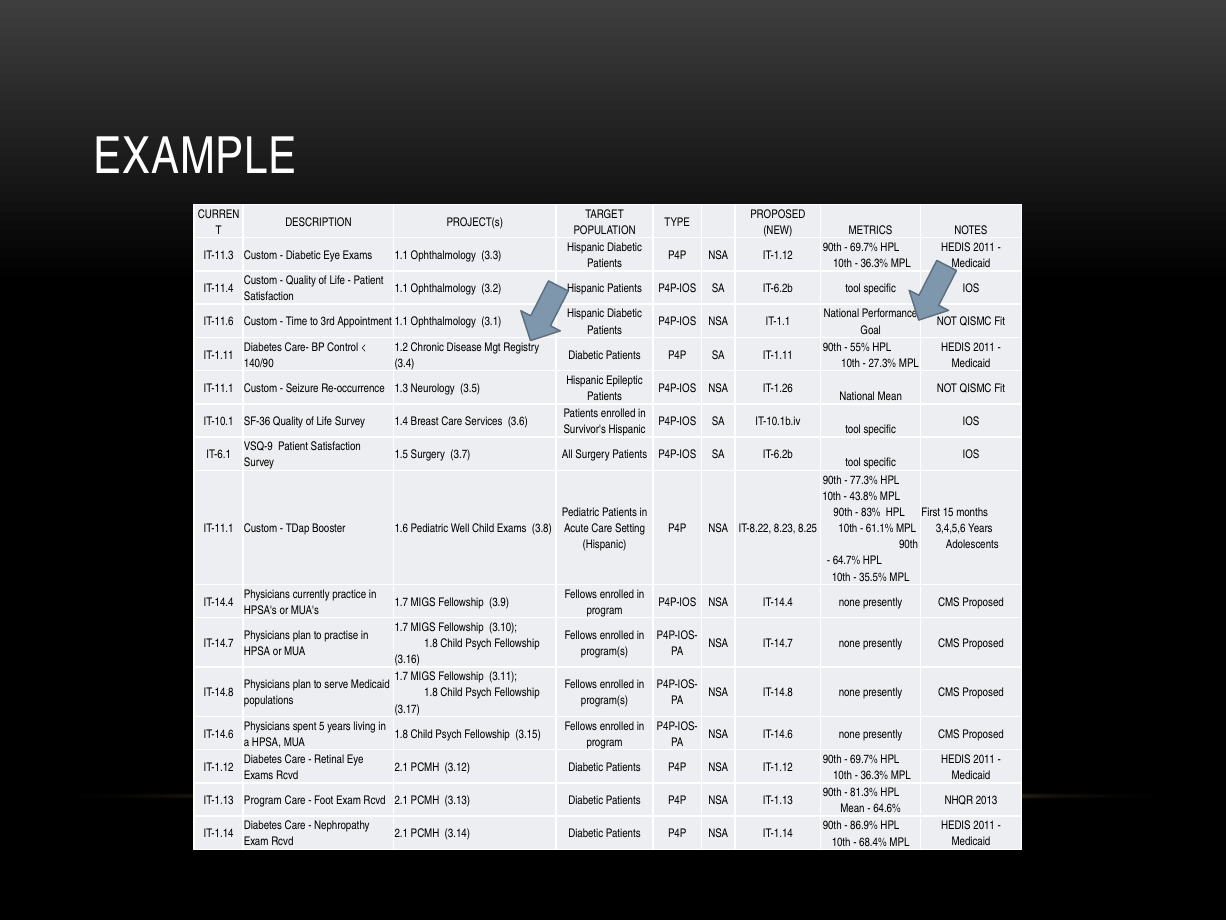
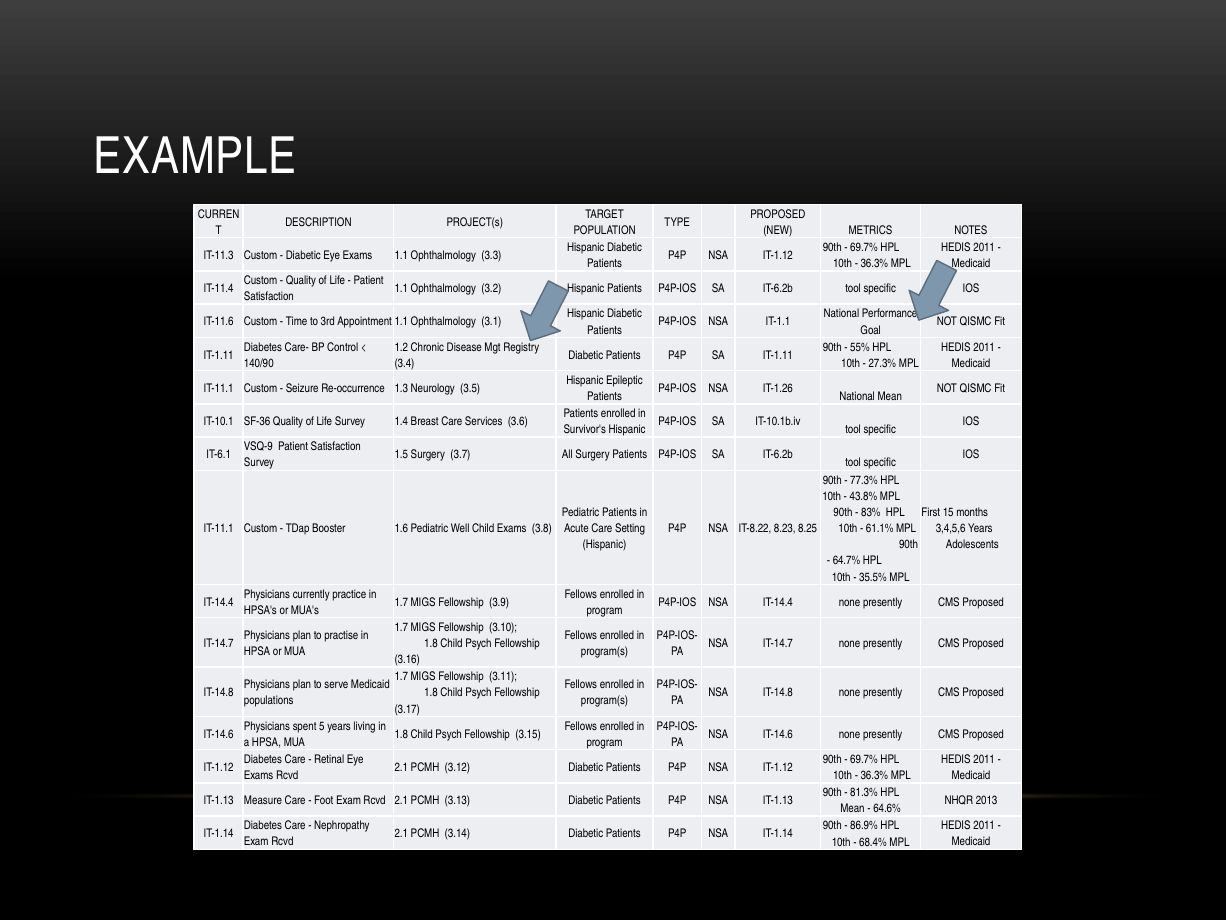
IT-1.13 Program: Program -> Measure (263, 800)
